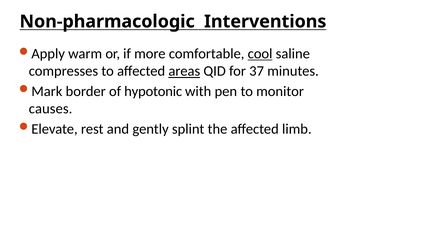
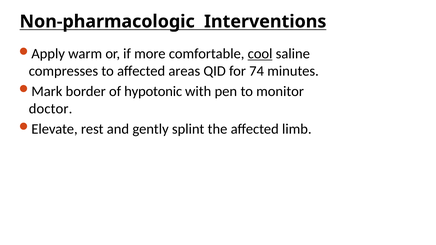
areas underline: present -> none (184, 71)
37: 37 -> 74 (257, 71)
causes: causes -> doctor (51, 109)
